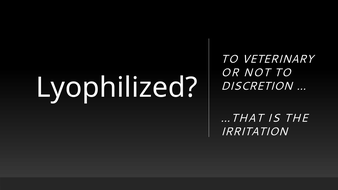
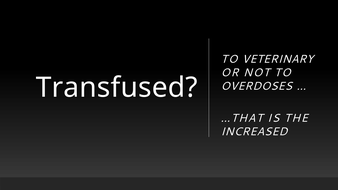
Lyophilized: Lyophilized -> Transfused (117, 88)
DISCRETION: DISCRETION -> OVERDOSES (256, 86)
IRRITATION: IRRITATION -> INCREASED (254, 132)
